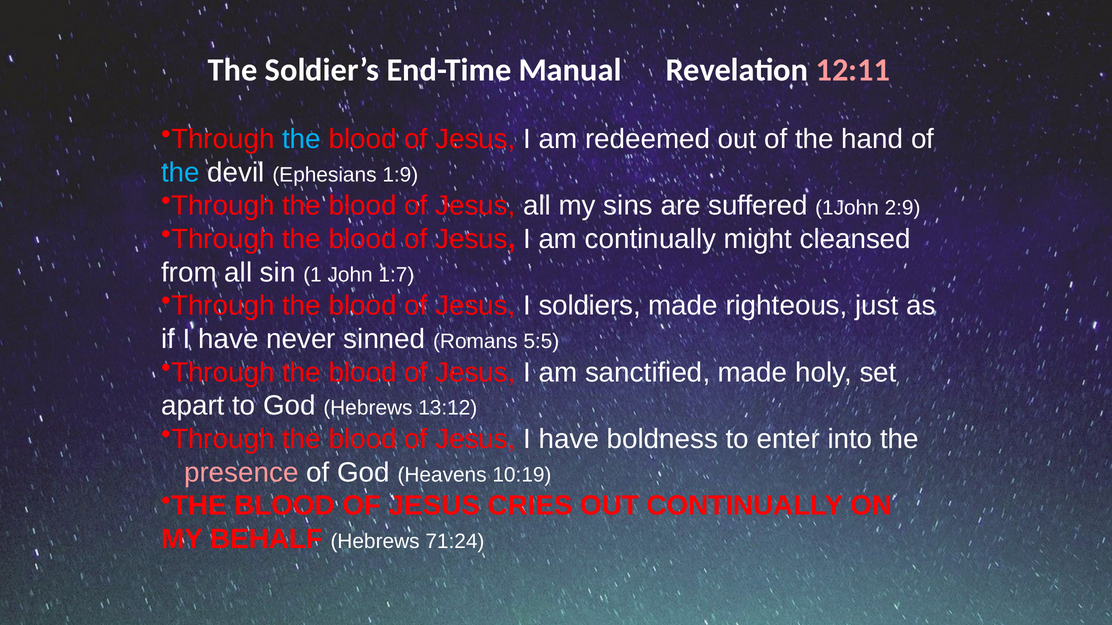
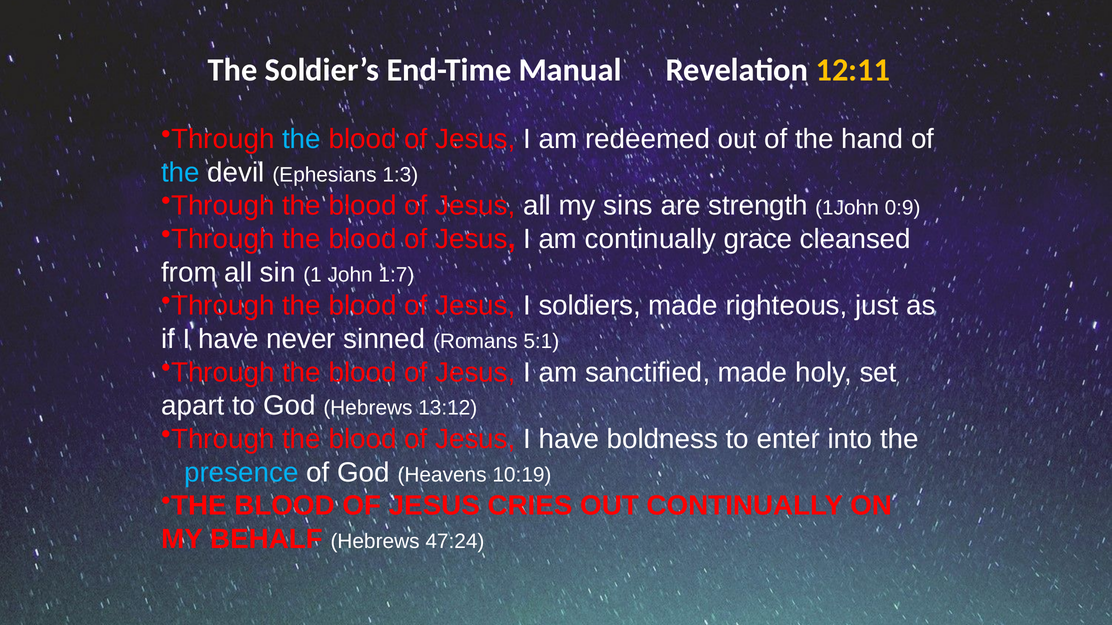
12:11 colour: pink -> yellow (853, 70)
1:9: 1:9 -> 1:3 (400, 175)
suffered: suffered -> strength (758, 206)
2:9: 2:9 -> 0:9 (903, 208)
might: might -> grace (758, 239)
5:5: 5:5 -> 5:1 (541, 342)
presence colour: pink -> light blue (241, 473)
71:24: 71:24 -> 47:24 (455, 542)
